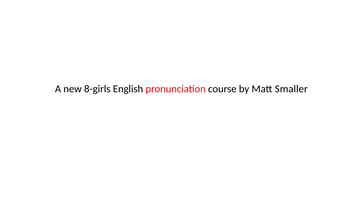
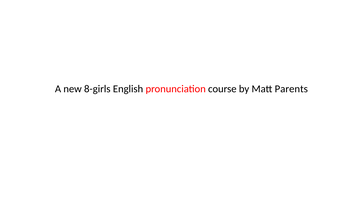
Smaller: Smaller -> Parents (291, 89)
